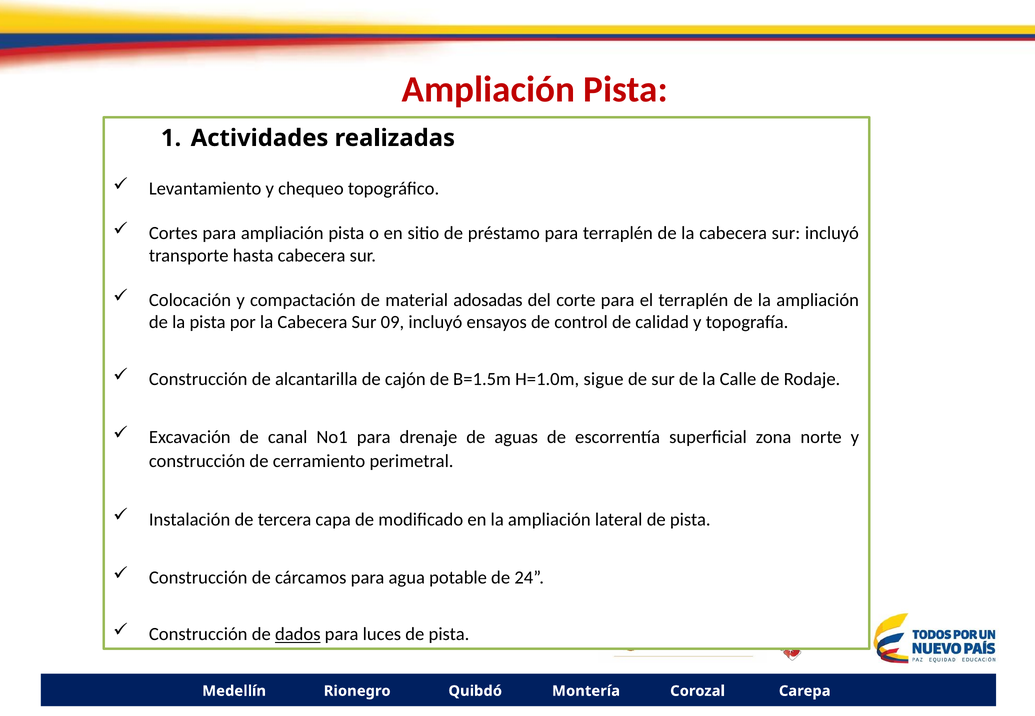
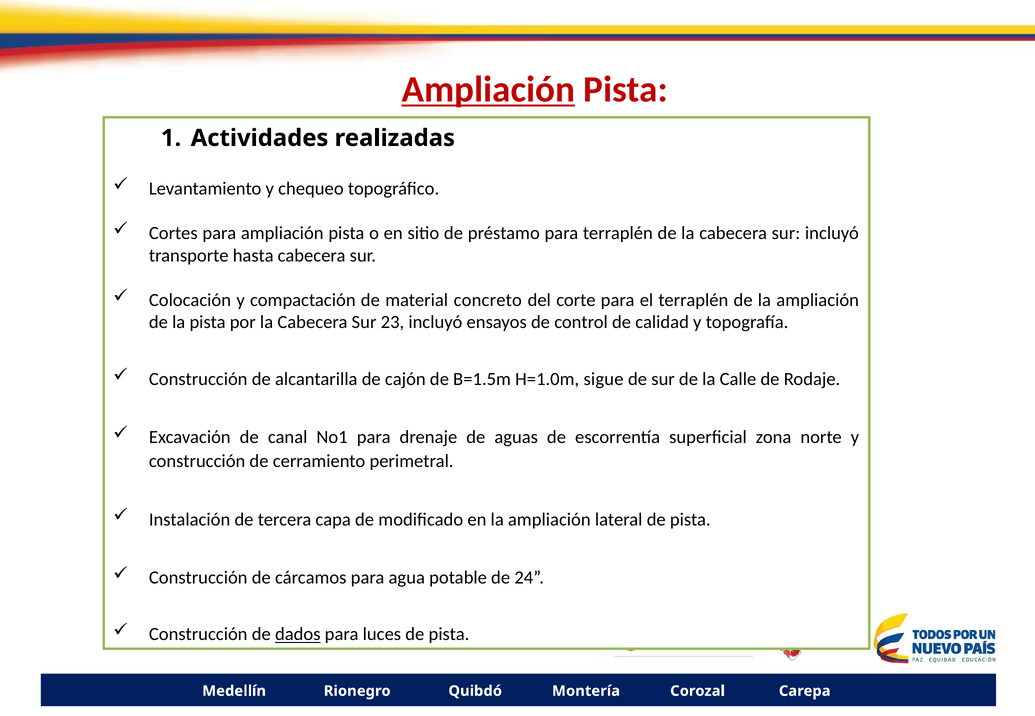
Ampliación underline: none -> present (488, 90)
adosadas: adosadas -> concreto (488, 300)
09: 09 -> 23 (392, 323)
